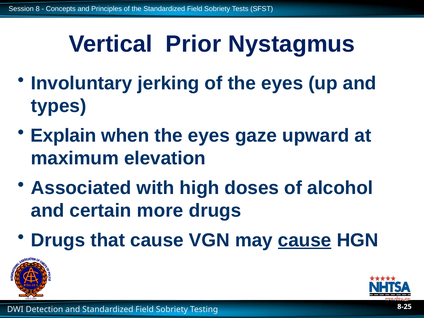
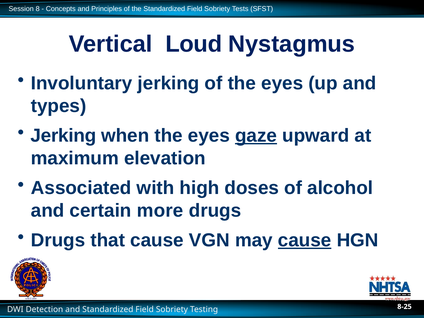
Prior: Prior -> Loud (194, 44)
Explain: Explain -> Jerking (63, 136)
gaze underline: none -> present (256, 136)
